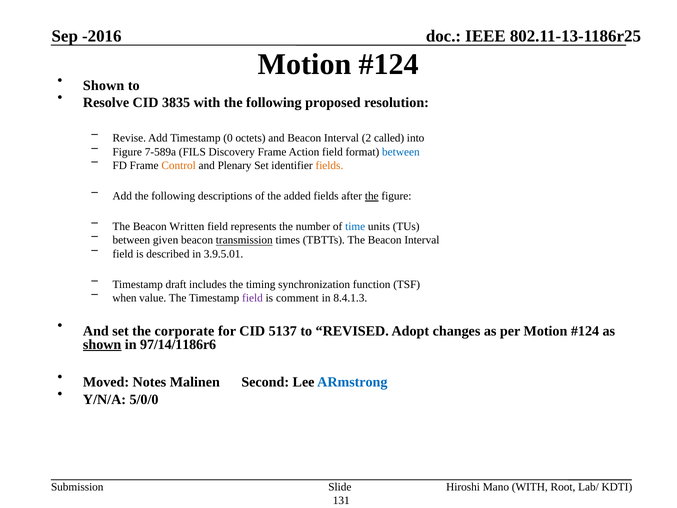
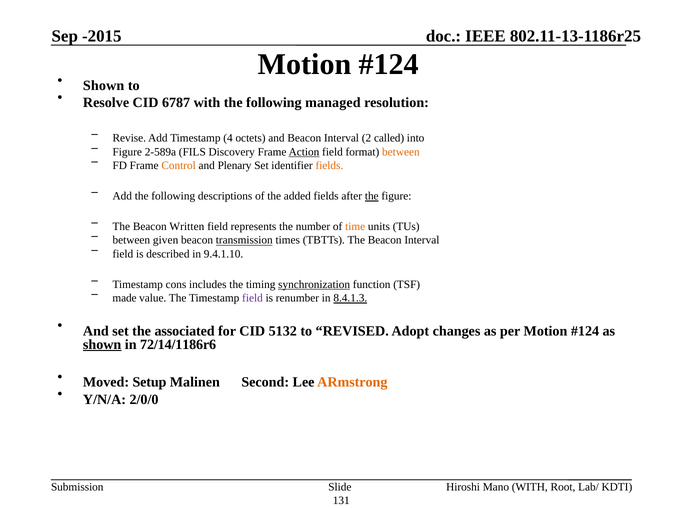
-2016: -2016 -> -2015 (102, 36)
3835: 3835 -> 6787 (176, 103)
proposed: proposed -> managed (333, 103)
0: 0 -> 4 (228, 138)
7-589a: 7-589a -> 2-589a (160, 152)
Action underline: none -> present (304, 152)
between colour: blue -> orange (401, 152)
time colour: blue -> orange (355, 226)
3.9.5.01: 3.9.5.01 -> 9.4.1.10 (224, 254)
draft: draft -> cons (176, 284)
synchronization underline: none -> present (314, 284)
when: when -> made (125, 298)
comment: comment -> renumber (297, 298)
8.4.1.3 underline: none -> present (350, 298)
corporate: corporate -> associated (185, 331)
5137: 5137 -> 5132 (283, 331)
97/14/1186r6: 97/14/1186r6 -> 72/14/1186r6 (178, 344)
Notes: Notes -> Setup (149, 382)
ARmstrong colour: blue -> orange (352, 382)
5/0/0: 5/0/0 -> 2/0/0 (144, 399)
